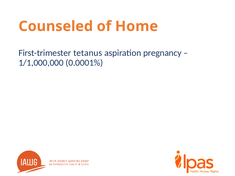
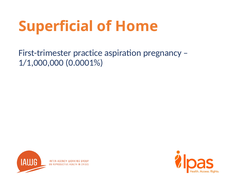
Counseled: Counseled -> Superficial (56, 26)
tetanus: tetanus -> practice (88, 53)
